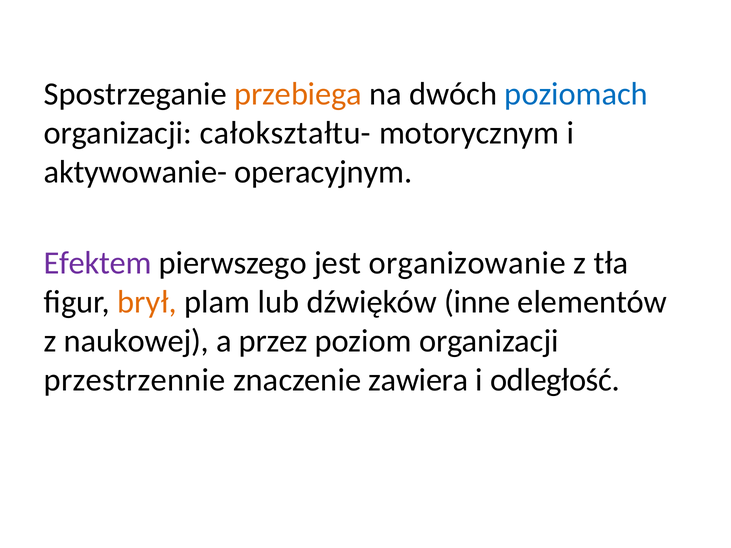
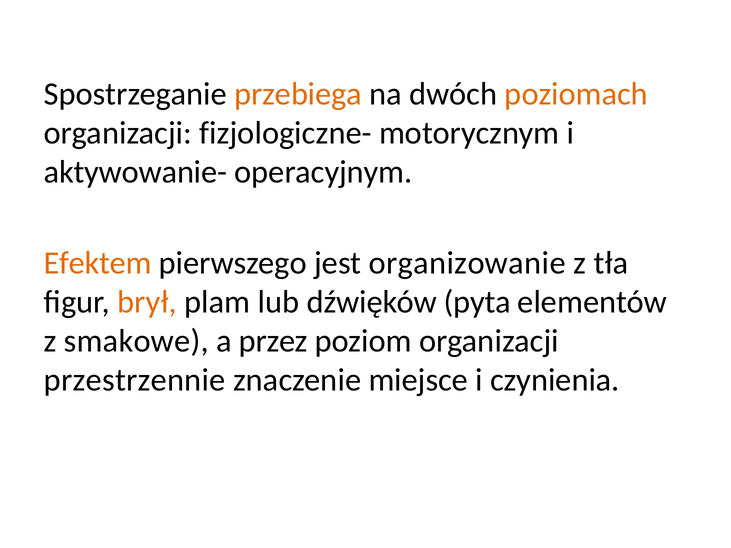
poziomach colour: blue -> orange (576, 94)
całokształtu-: całokształtu- -> fizjologiczne- (286, 133)
Efektem colour: purple -> orange (98, 263)
inne: inne -> pyta (477, 302)
naukowej: naukowej -> smakowe (136, 341)
zawiera: zawiera -> miejsce (418, 380)
odległość: odległość -> czynienia (555, 380)
